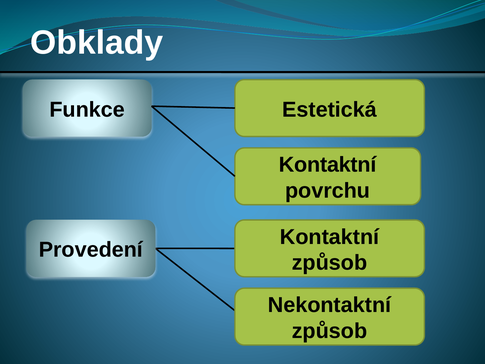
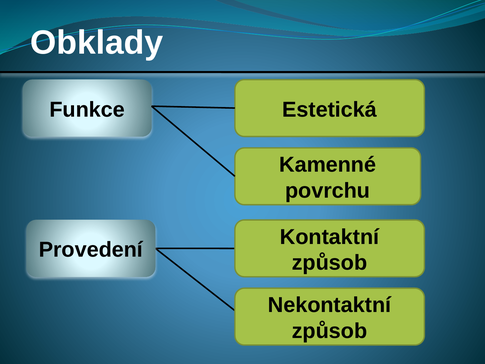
Kontaktní: Kontaktní -> Kamenné (328, 165)
